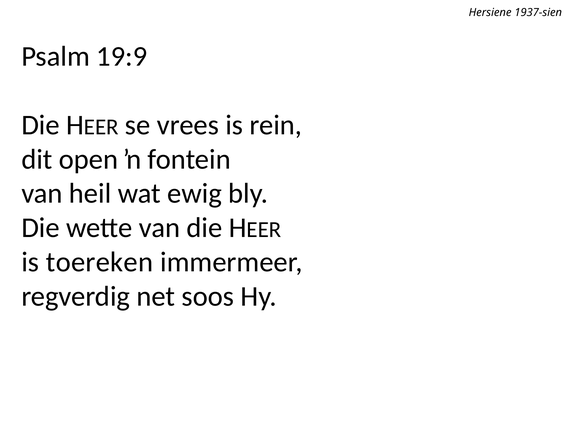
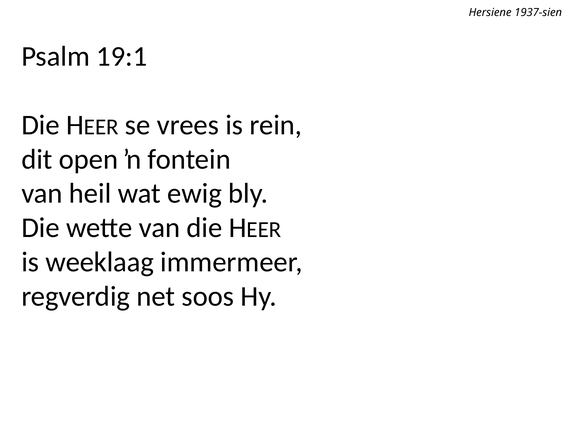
19:9: 19:9 -> 19:1 (122, 56)
toereken: toereken -> weeklaag (100, 262)
